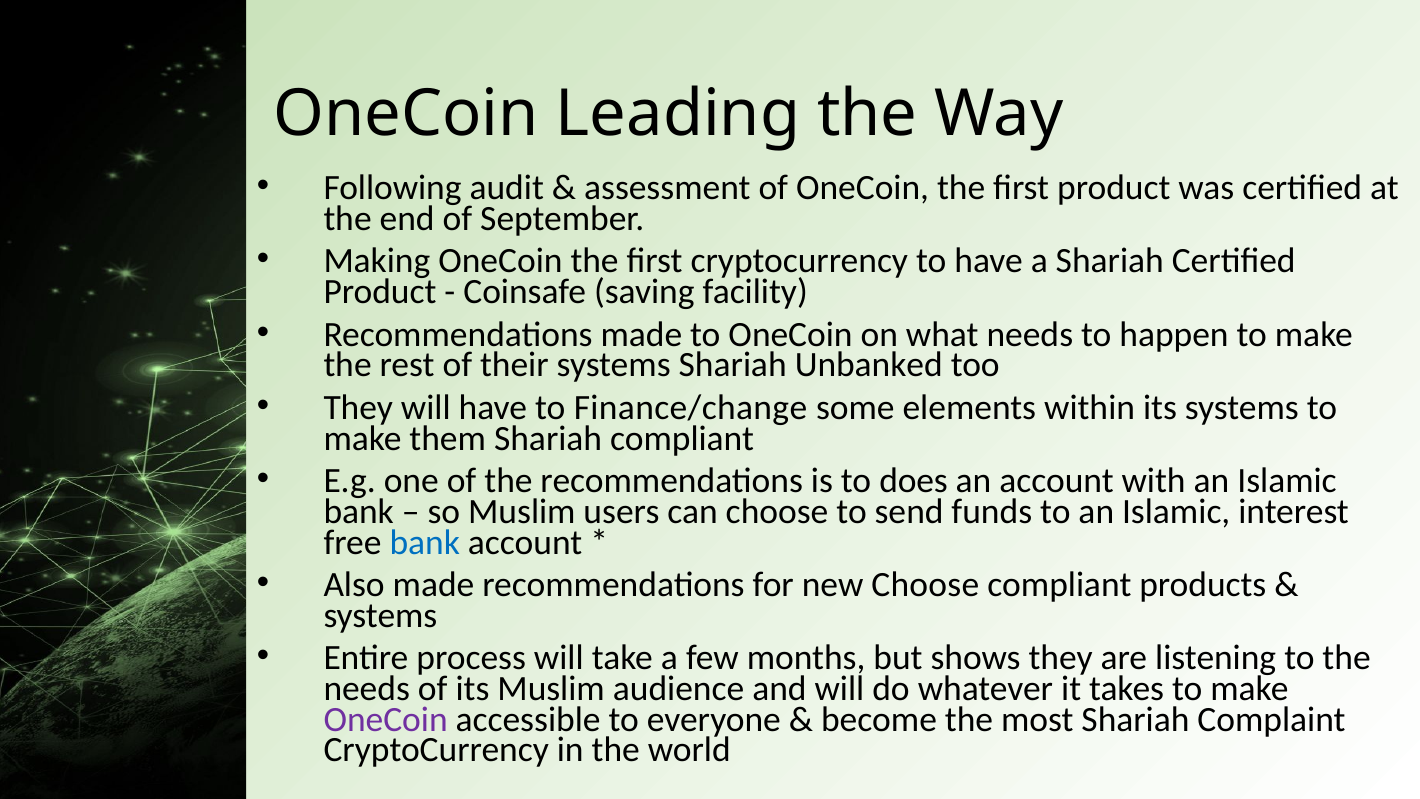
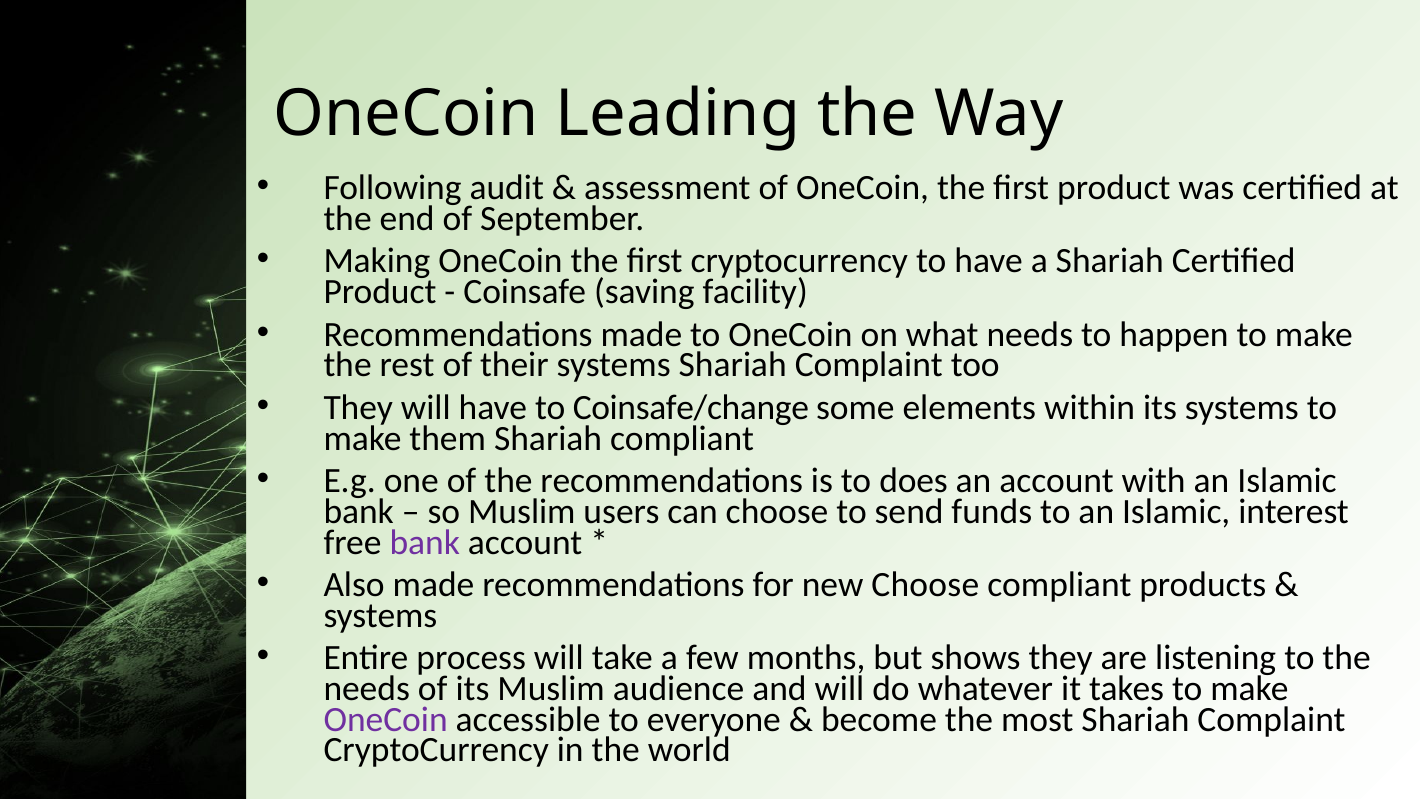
systems Shariah Unbanked: Unbanked -> Complaint (869, 365)
Finance/change: Finance/change -> Coinsafe/change (691, 408)
bank colour: blue -> purple (425, 542)
